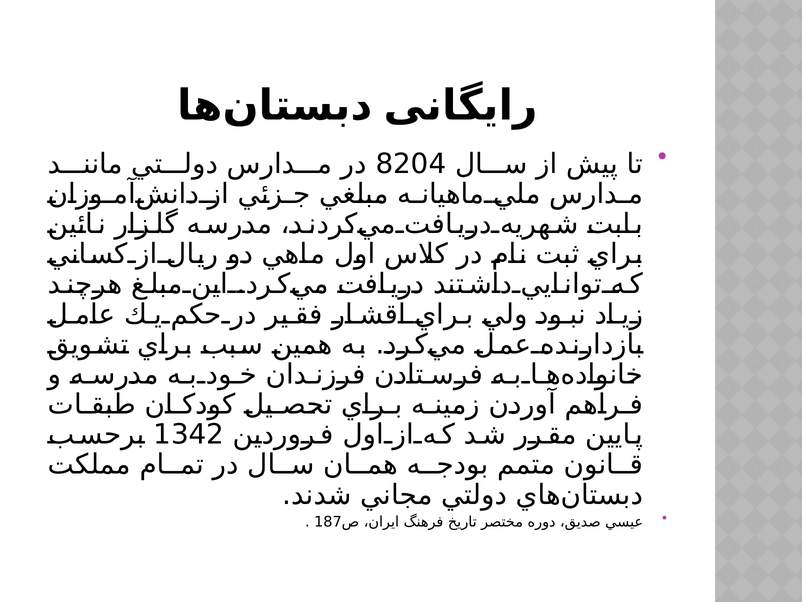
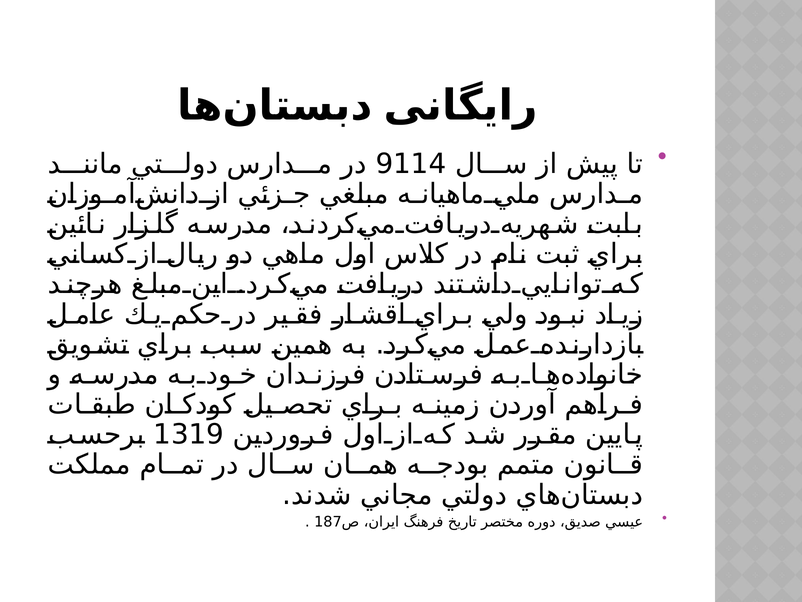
8204: 8204 -> 9114 (411, 164)
1342: 1342 -> 1319 (189, 434)
